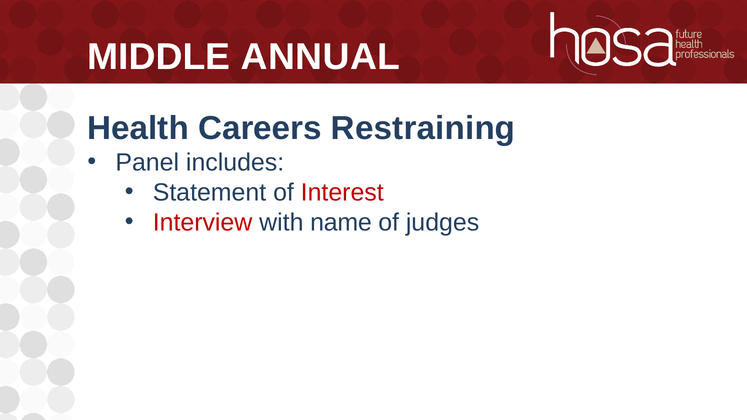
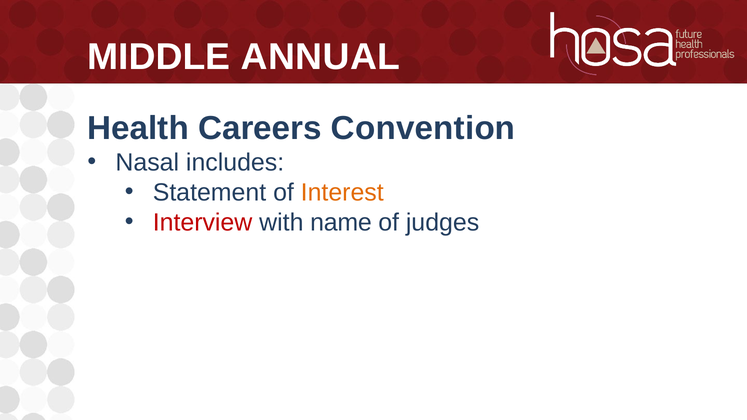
Restraining: Restraining -> Convention (423, 128)
Panel: Panel -> Nasal (147, 163)
Interest colour: red -> orange (342, 193)
